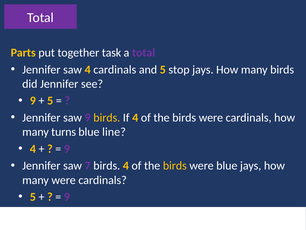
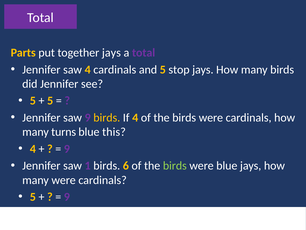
together task: task -> jays (111, 53)
9: 9 -> 5 (33, 101)
line: line -> this (114, 132)
7: 7 -> 1 (88, 165)
birds 4: 4 -> 6 (126, 165)
birds colour: yellow -> light green (175, 165)
